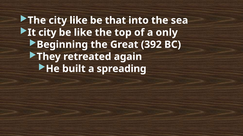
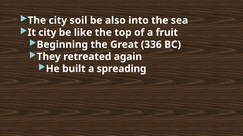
city like: like -> soil (78, 20)
that: that -> also (115, 20)
only: only -> fruit (167, 33)
392: 392 -> 336 (151, 45)
